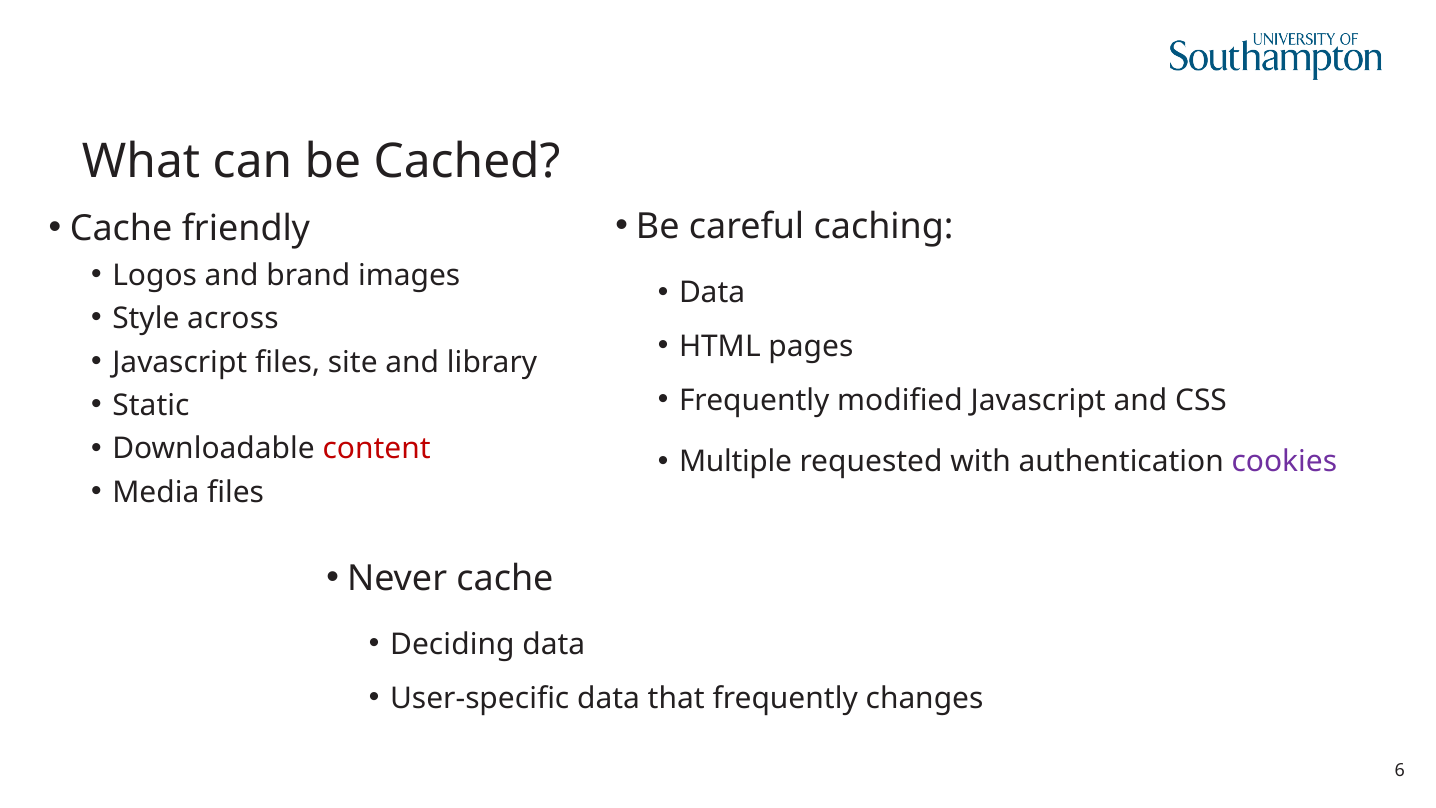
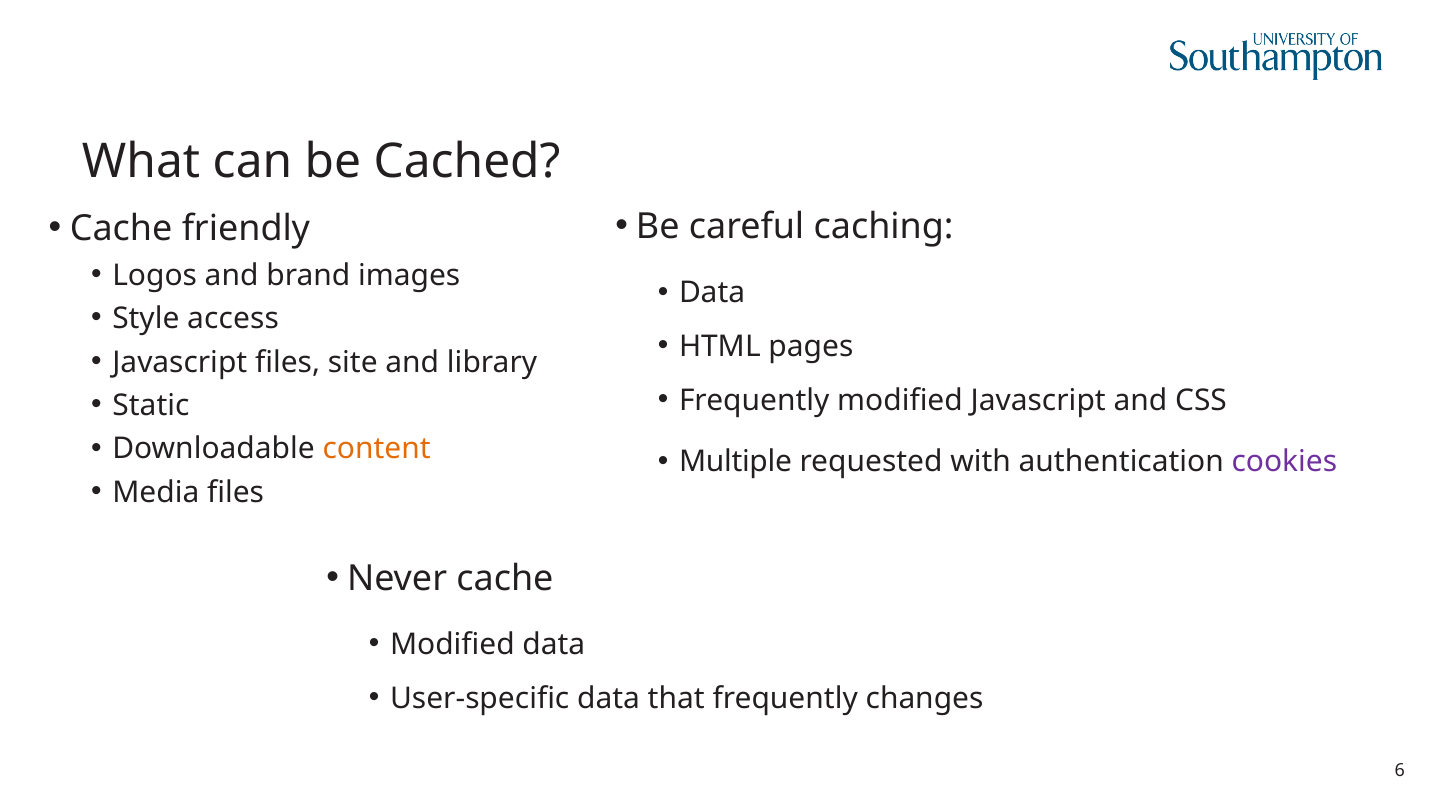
across: across -> access (233, 319)
content colour: red -> orange (377, 449)
Deciding: Deciding -> Modified (452, 644)
